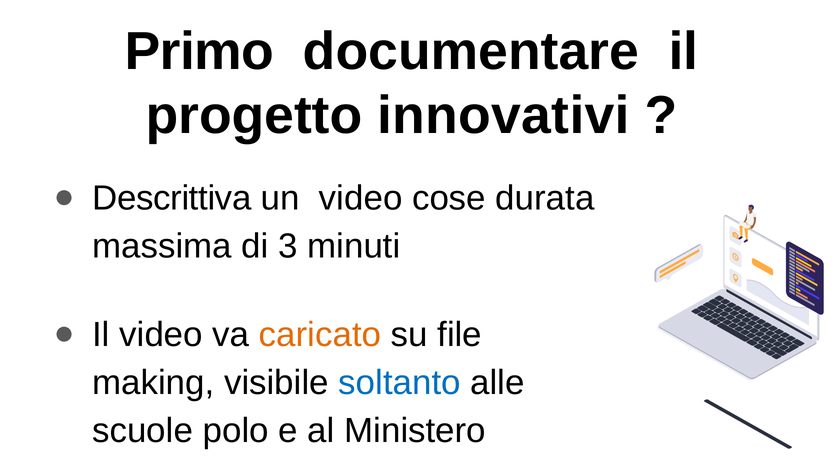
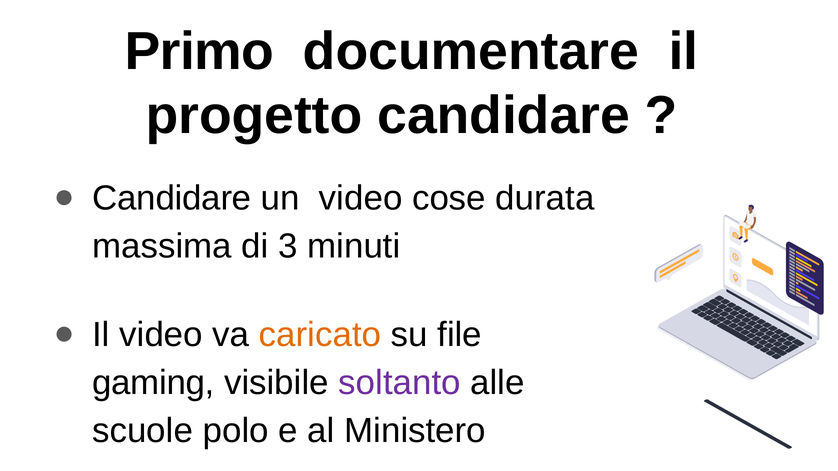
progetto innovativi: innovativi -> candidare (504, 116)
Descrittiva: Descrittiva -> Candidare (172, 198)
making: making -> gaming (153, 383)
soltanto colour: blue -> purple (400, 383)
